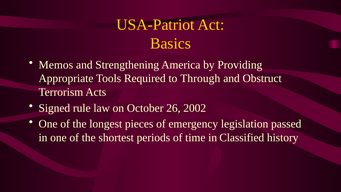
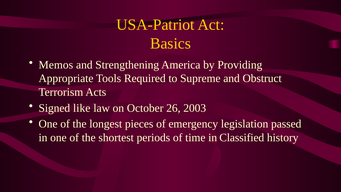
Through: Through -> Supreme (200, 78)
rule: rule -> like (82, 108)
2002: 2002 -> 2003 (195, 108)
